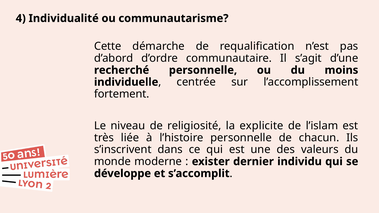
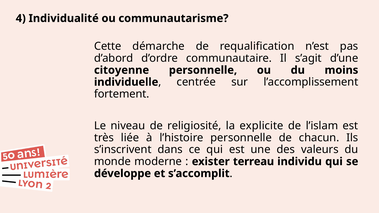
recherché: recherché -> citoyenne (122, 70)
dernier: dernier -> terreau (254, 162)
